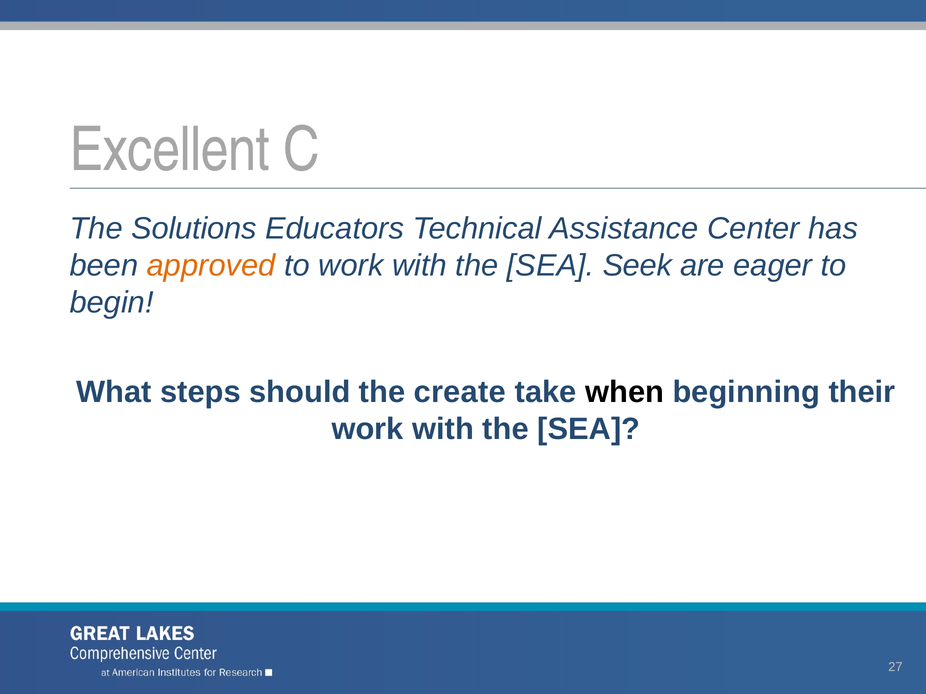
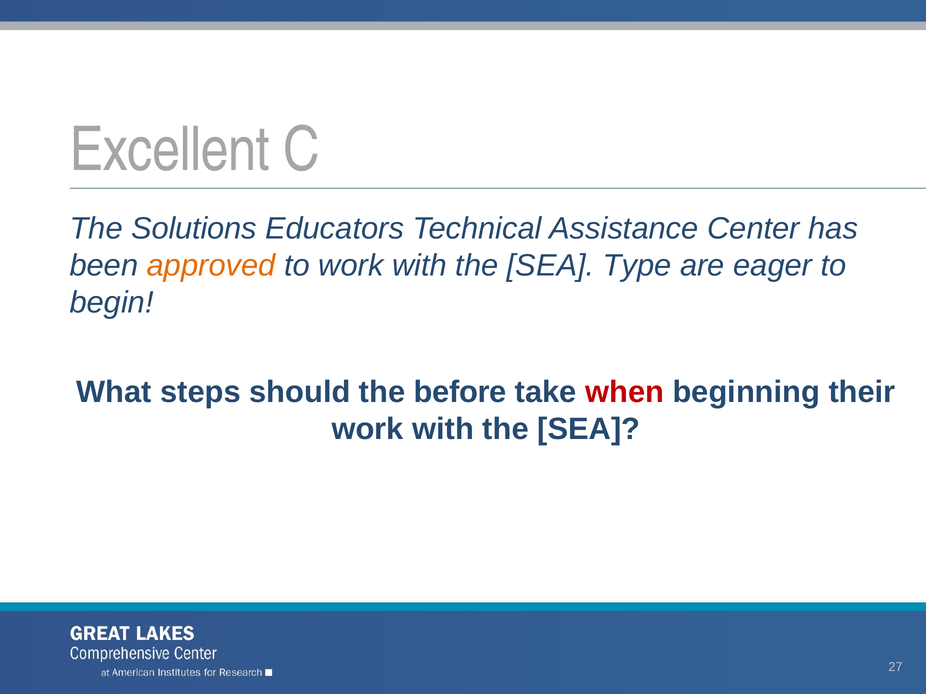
Seek: Seek -> Type (637, 266)
create: create -> before (460, 393)
when colour: black -> red (625, 393)
